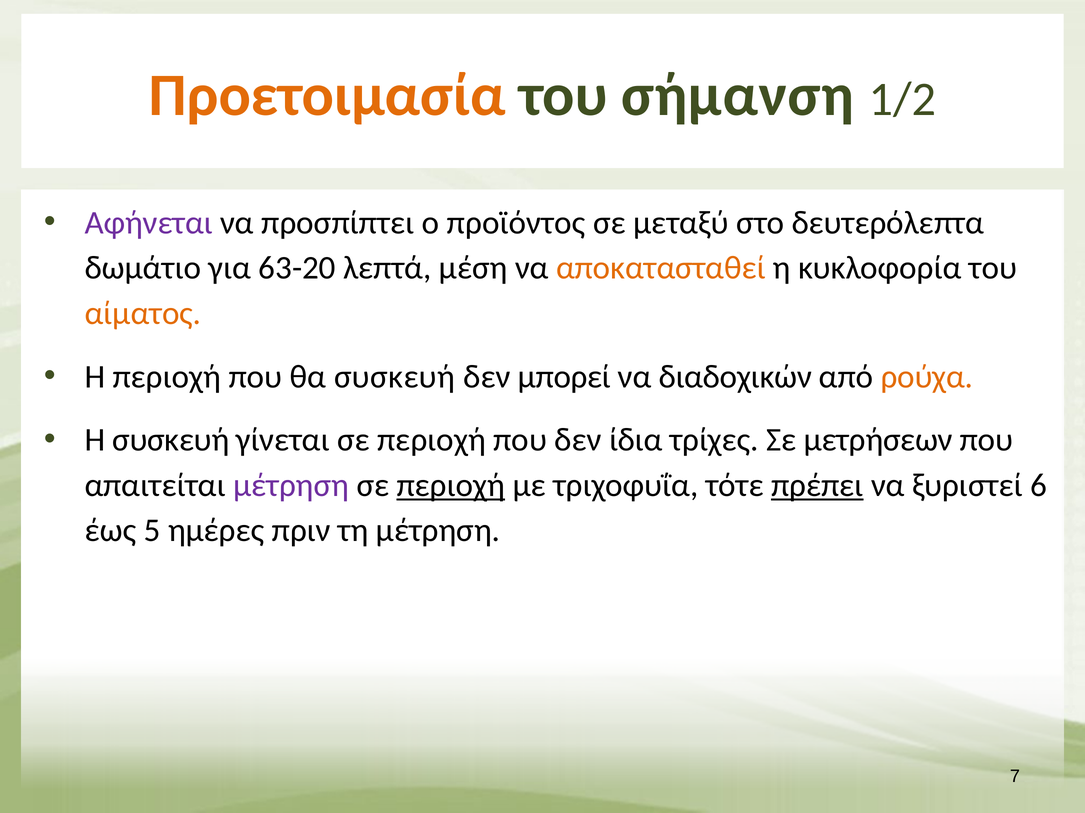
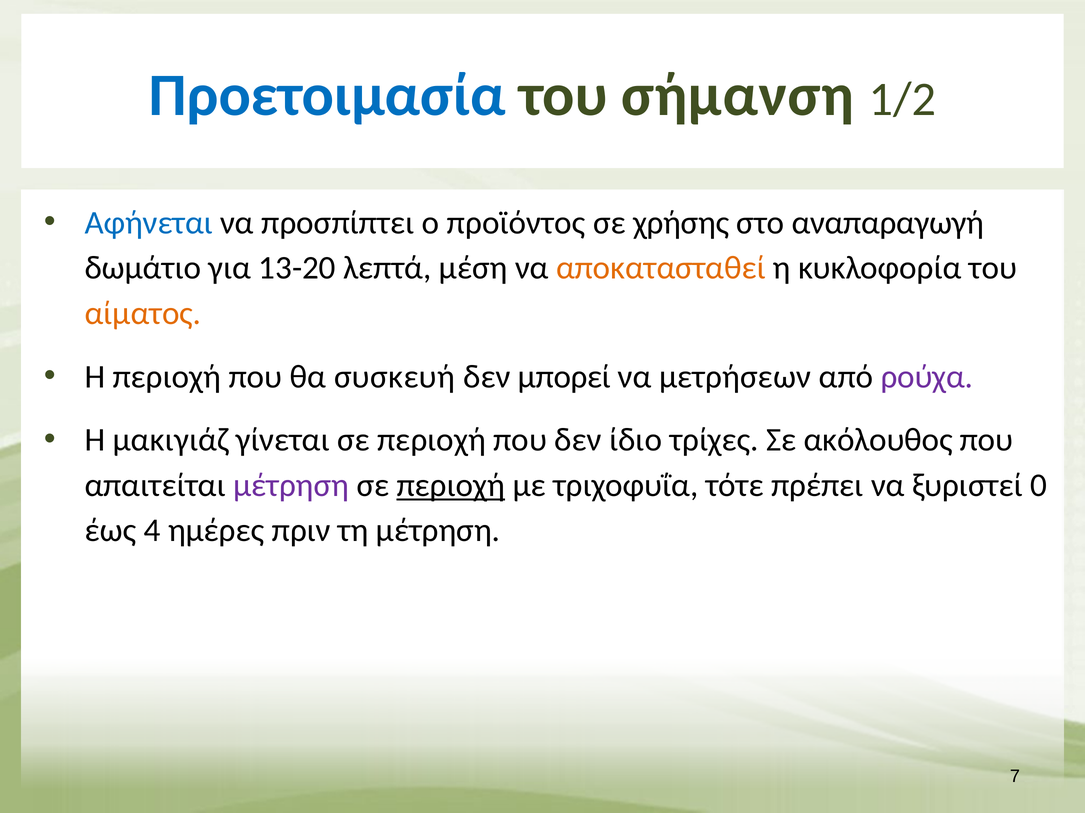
Προετοιμασία colour: orange -> blue (327, 95)
Αφήνεται colour: purple -> blue (149, 223)
μεταξύ: μεταξύ -> χρήσης (681, 223)
δευτερόλεπτα: δευτερόλεπτα -> αναπαραγωγή (888, 223)
63-20: 63-20 -> 13-20 (297, 268)
διαδοχικών: διαδοχικών -> μετρήσεων (735, 377)
ρούχα colour: orange -> purple (927, 377)
Η συσκευή: συσκευή -> μακιγιάζ (171, 440)
ίδια: ίδια -> ίδιο (636, 440)
μετρήσεων: μετρήσεων -> ακόλουθος (878, 440)
πρέπει underline: present -> none (817, 486)
6: 6 -> 0 (1039, 486)
5: 5 -> 4 (152, 531)
